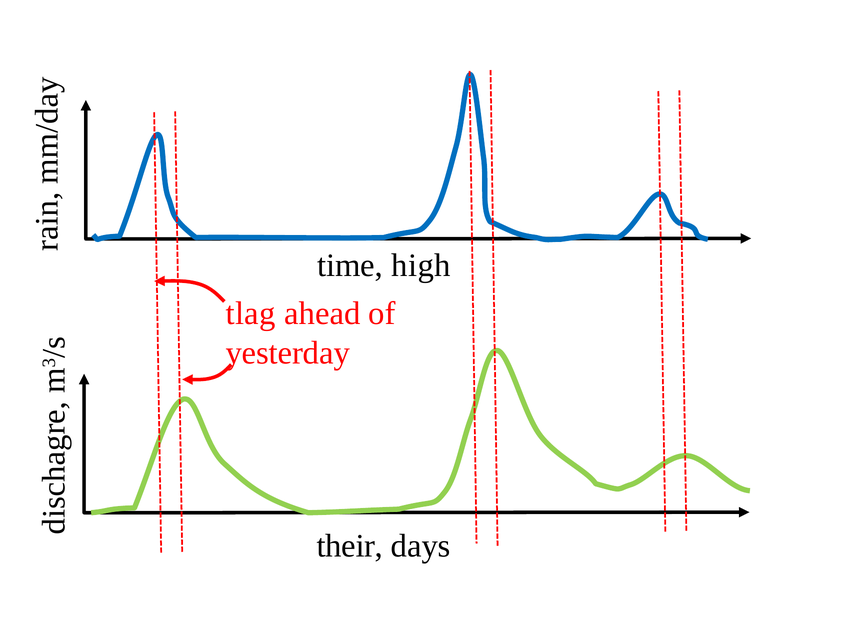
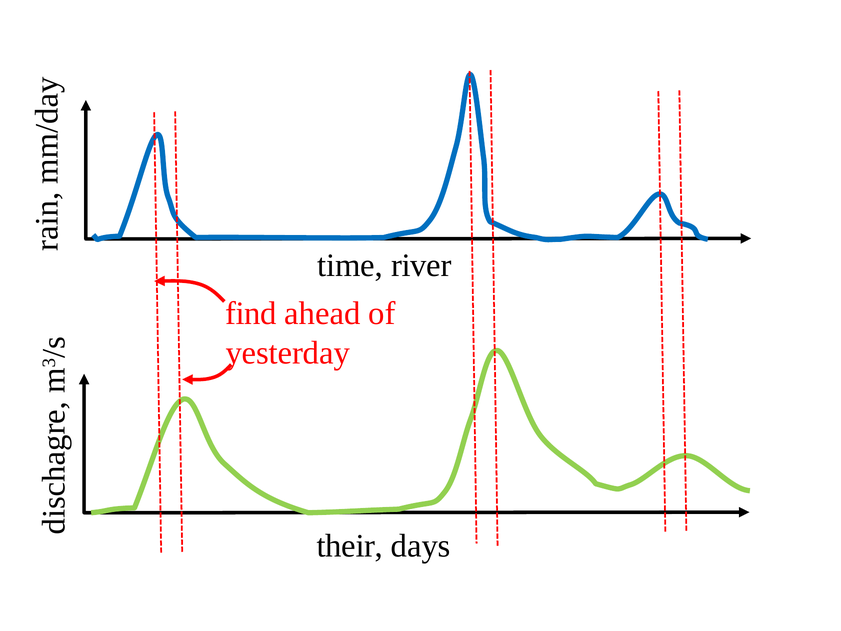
high: high -> river (421, 265)
tlag: tlag -> find (251, 313)
